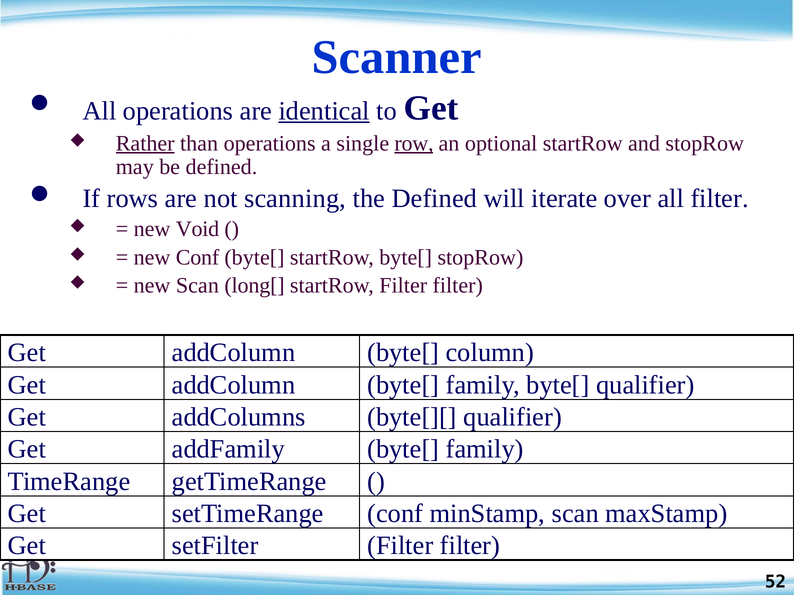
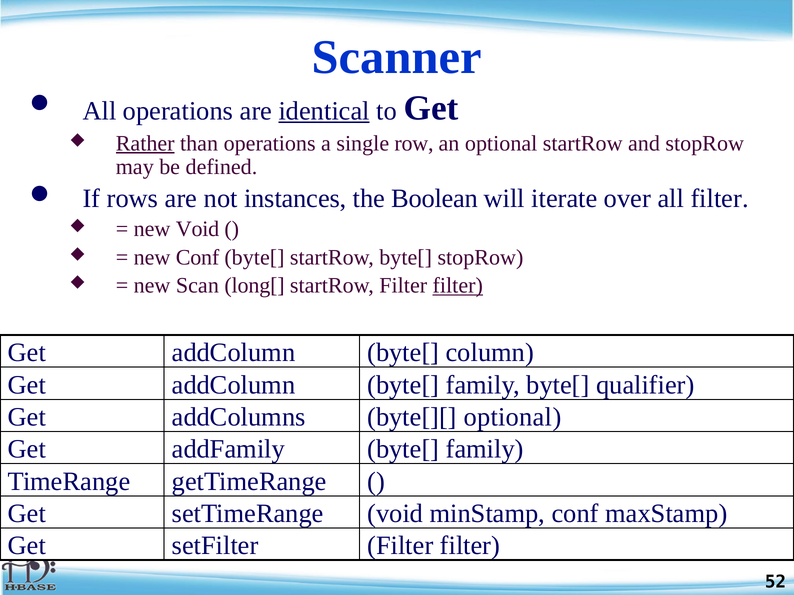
row underline: present -> none (414, 143)
scanning: scanning -> instances (295, 199)
the Defined: Defined -> Boolean (434, 199)
filter underline: none -> present (458, 286)
byte[][ qualifier: qualifier -> optional (513, 417)
setTimeRange conf: conf -> void (395, 514)
minStamp scan: scan -> conf (575, 514)
